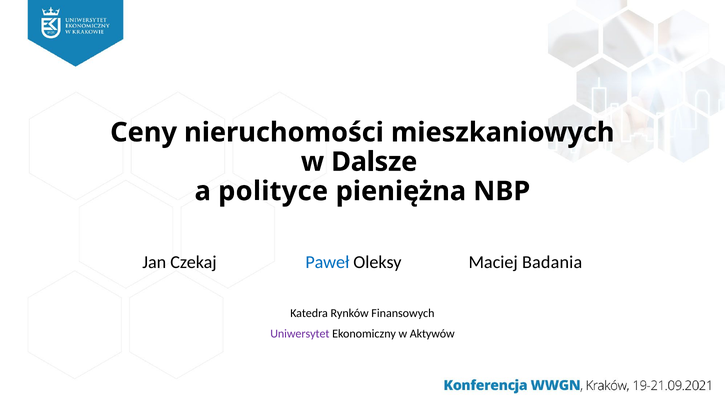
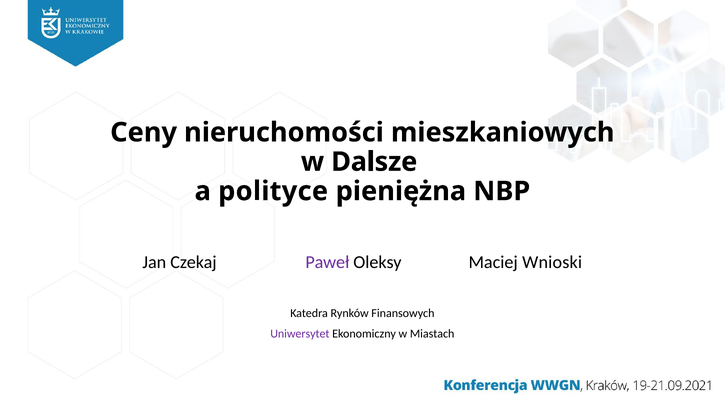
Paweł colour: blue -> purple (327, 262)
Badania: Badania -> Wnioski (552, 262)
Aktywów: Aktywów -> Miastach (432, 334)
